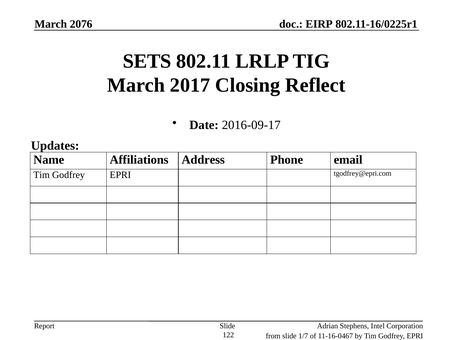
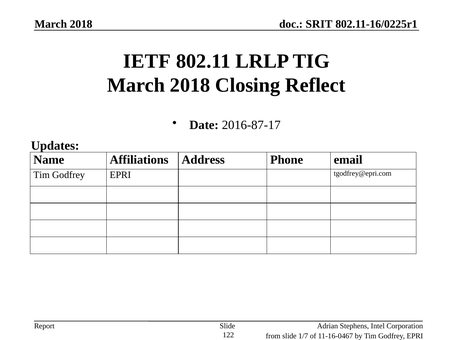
2076: 2076 -> 2018 (81, 24)
EIRP: EIRP -> SRIT (319, 24)
SETS: SETS -> IETF (147, 61)
2017: 2017 -> 2018 (190, 85)
2016-09-17: 2016-09-17 -> 2016-87-17 (251, 125)
